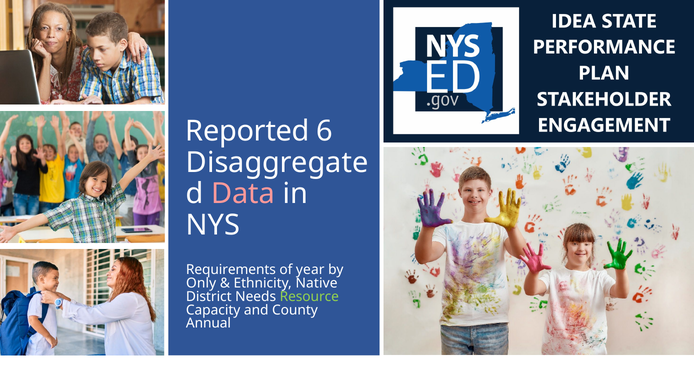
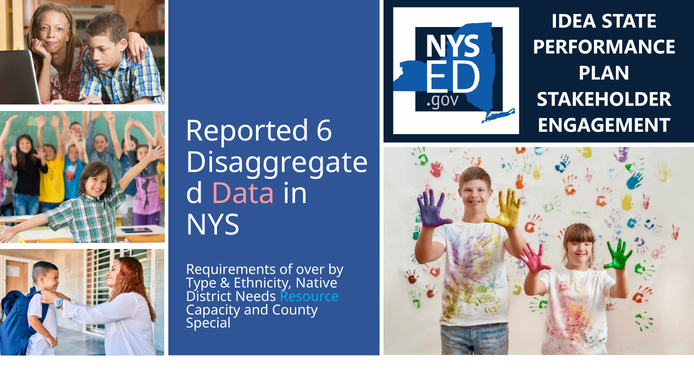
year: year -> over (310, 269)
Only: Only -> Type (201, 283)
Resource colour: light green -> light blue (309, 296)
Annual: Annual -> Special (208, 323)
